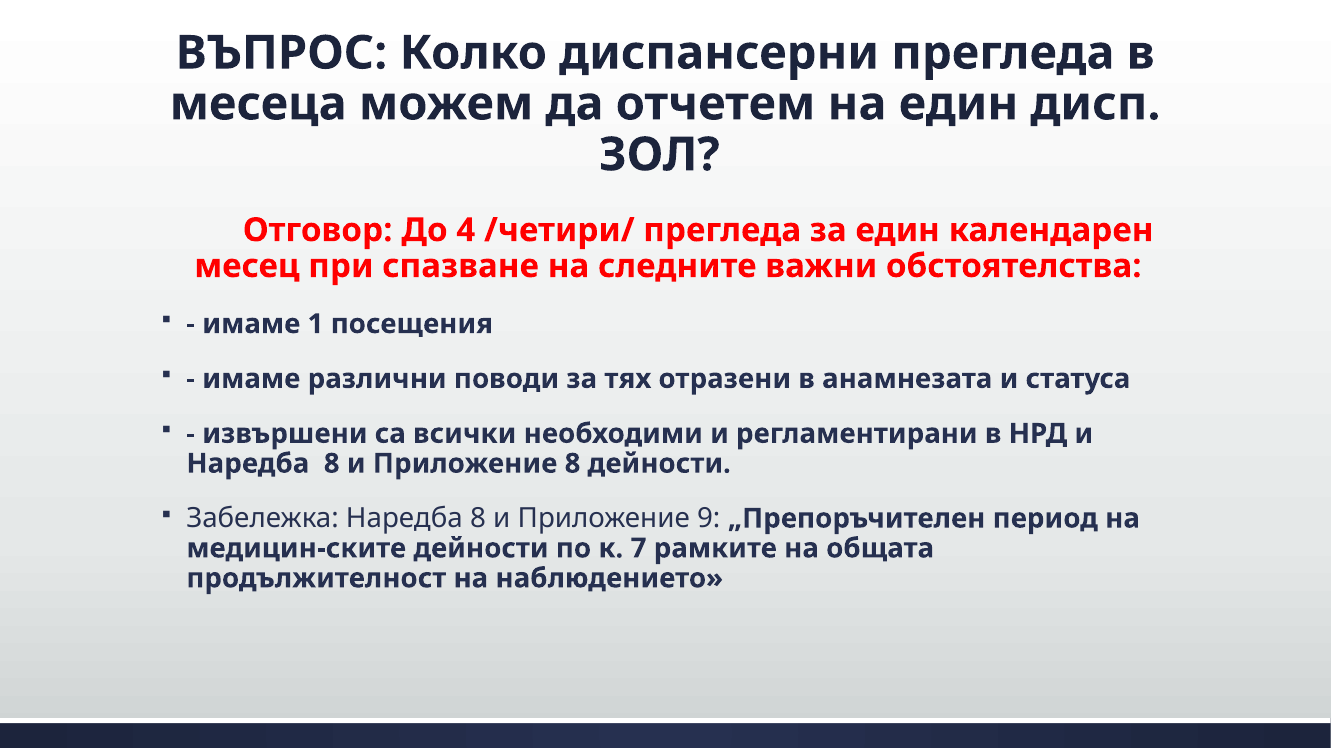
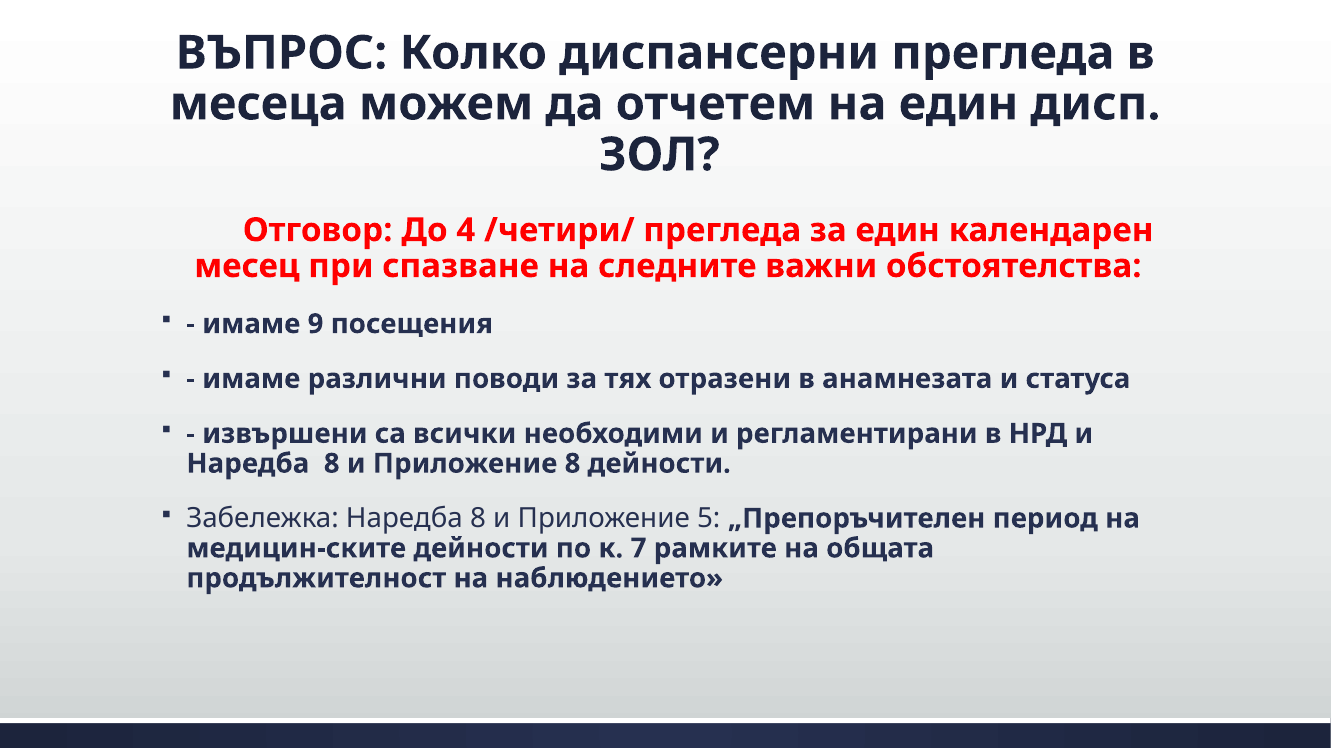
1: 1 -> 9 (315, 324)
9: 9 -> 5 (709, 519)
